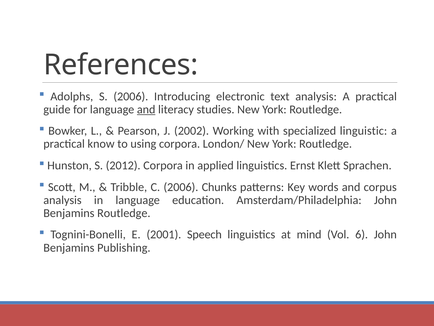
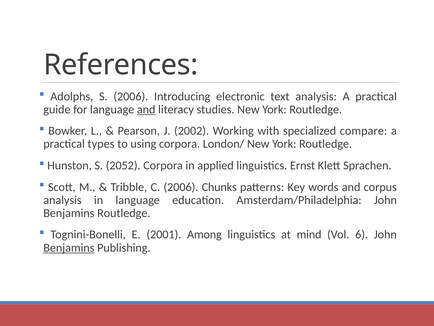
linguistic: linguistic -> compare (364, 131)
know: know -> types (101, 144)
2012: 2012 -> 2052 (123, 165)
Speech: Speech -> Among (204, 234)
Benjamins underline: none -> present (69, 247)
